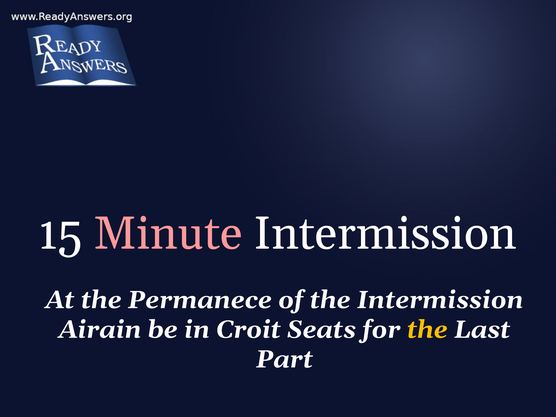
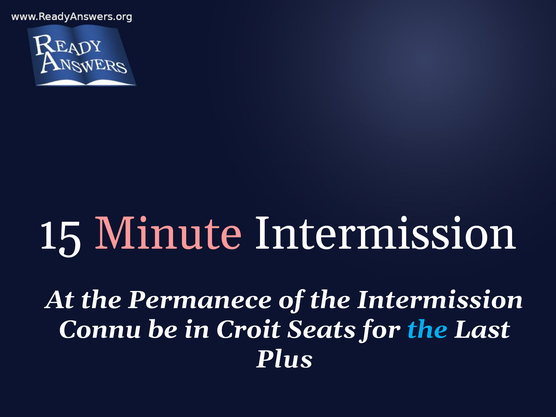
Airain: Airain -> Connu (100, 330)
the colour: yellow -> light blue (427, 330)
Part: Part -> Plus (284, 359)
